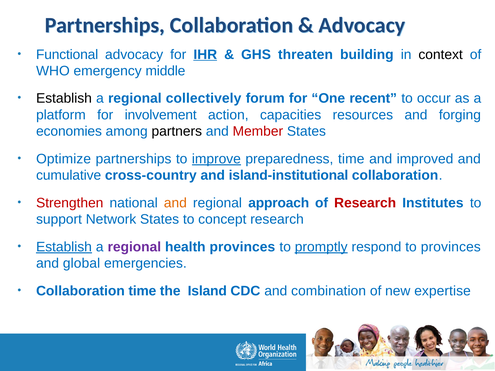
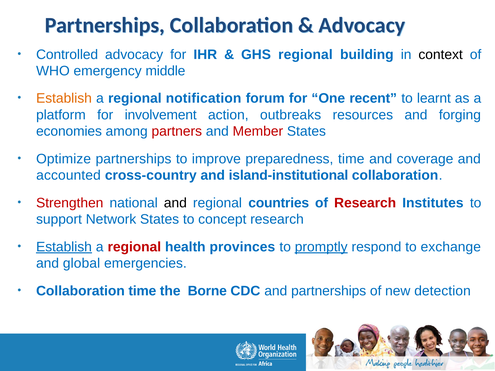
Functional: Functional -> Controlled (67, 55)
IHR underline: present -> none (205, 55)
GHS threaten: threaten -> regional (305, 55)
Establish colour: black -> orange (64, 99)
collectively: collectively -> notification (204, 99)
occur: occur -> learnt (434, 99)
capacities: capacities -> outbreaks (291, 115)
partners colour: black -> red (177, 132)
improve underline: present -> none (216, 159)
improved: improved -> coverage (425, 159)
cumulative: cumulative -> accounted (69, 176)
and colour: orange -> black (175, 203)
approach: approach -> countries (279, 203)
regional colour: purple -> red (134, 247)
to provinces: provinces -> exchange (451, 247)
Island: Island -> Borne (207, 291)
and combination: combination -> partnerships (329, 291)
expertise: expertise -> detection (443, 291)
